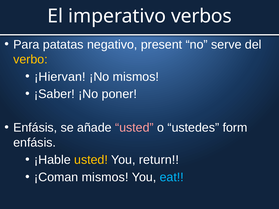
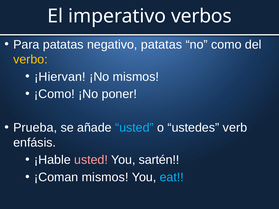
negativo present: present -> patatas (161, 45)
serve: serve -> como (226, 45)
¡Saber: ¡Saber -> ¡Como (55, 94)
Enfásis: Enfásis -> Prueba (35, 128)
usted colour: pink -> light blue (134, 128)
form: form -> verb (235, 128)
usted colour: yellow -> pink (91, 160)
return: return -> sartén (159, 160)
